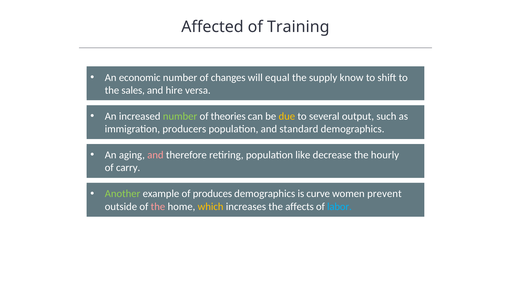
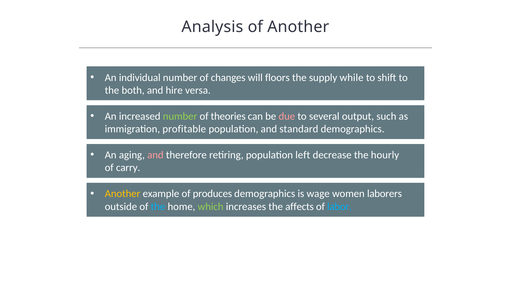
Affected: Affected -> Analysis (212, 27)
of Training: Training -> Another (298, 27)
economic: economic -> individual (140, 77)
equal: equal -> floors (277, 77)
know: know -> while (352, 77)
sales: sales -> both (133, 90)
due colour: yellow -> pink (287, 116)
producers: producers -> profitable (184, 129)
like: like -> left (303, 155)
Another colour: light green -> yellow (123, 193)
curve: curve -> wage (318, 193)
prevent: prevent -> laborers (385, 193)
the colour: pink -> light blue (158, 206)
which colour: yellow -> light green (211, 206)
